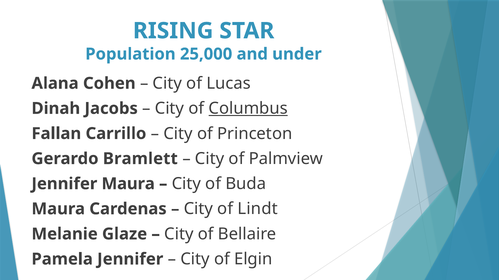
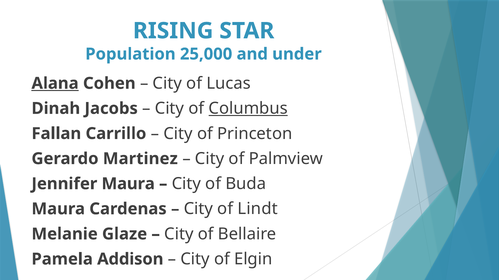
Alana underline: none -> present (55, 84)
Bramlett: Bramlett -> Martinez (140, 159)
Pamela Jennifer: Jennifer -> Addison (130, 260)
